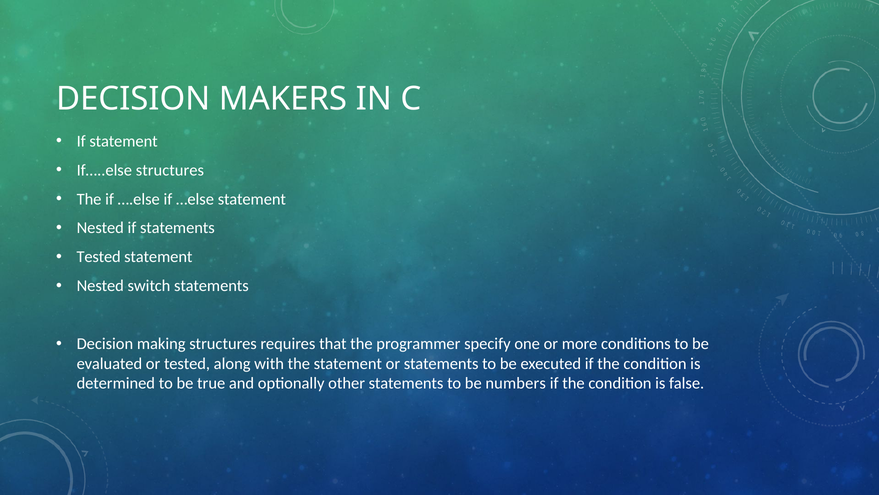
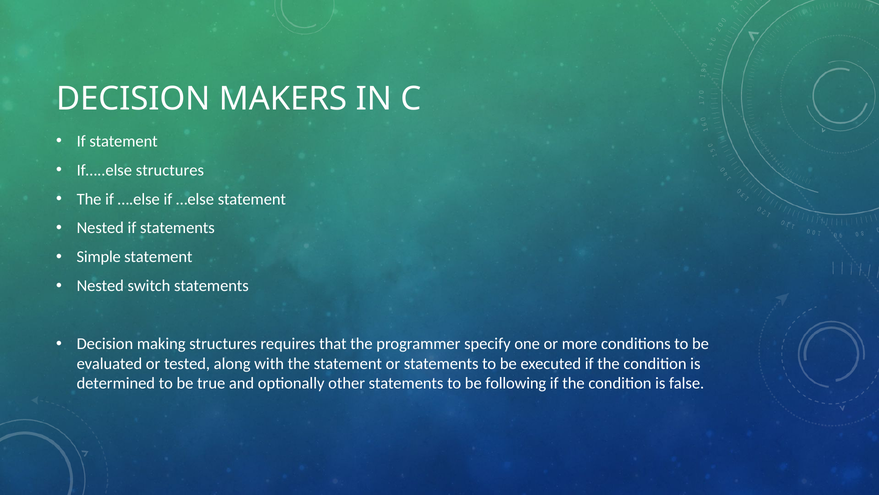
Tested: Tested -> Simple (99, 257)
numbers: numbers -> following (516, 383)
